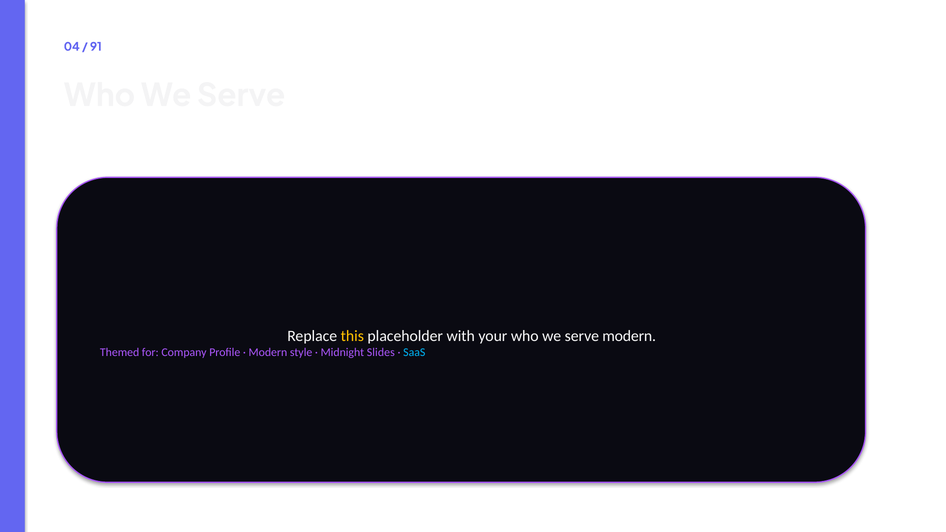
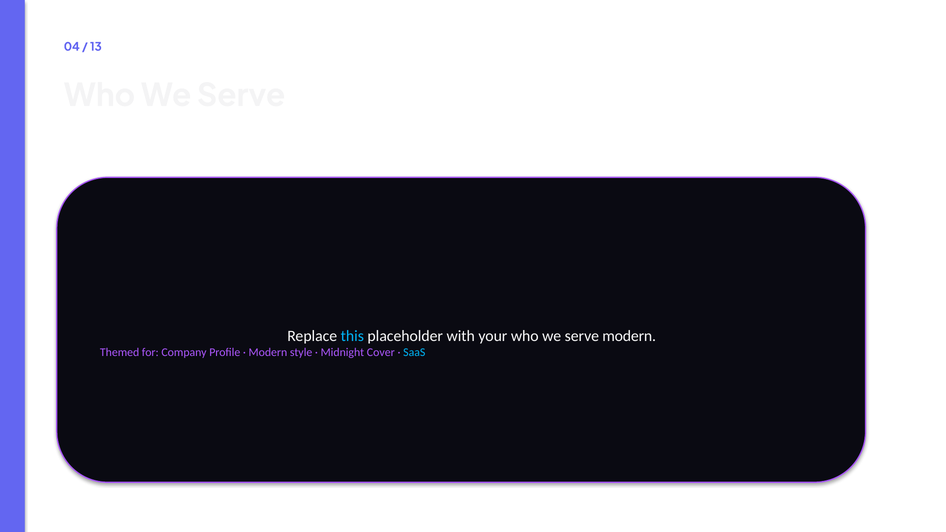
91: 91 -> 13 (96, 47)
this colour: yellow -> light blue (352, 336)
Slides: Slides -> Cover (381, 353)
